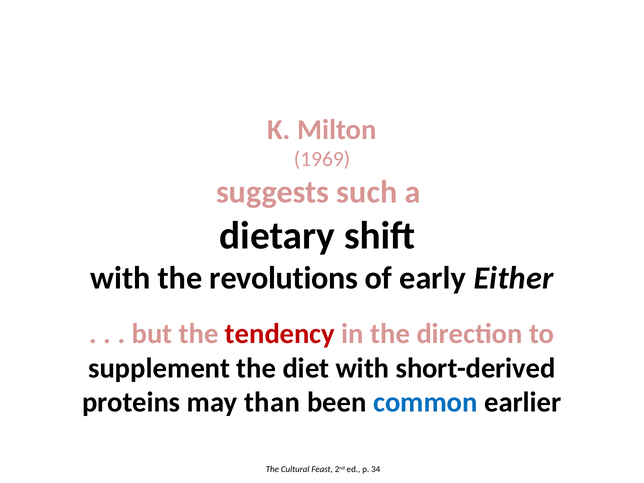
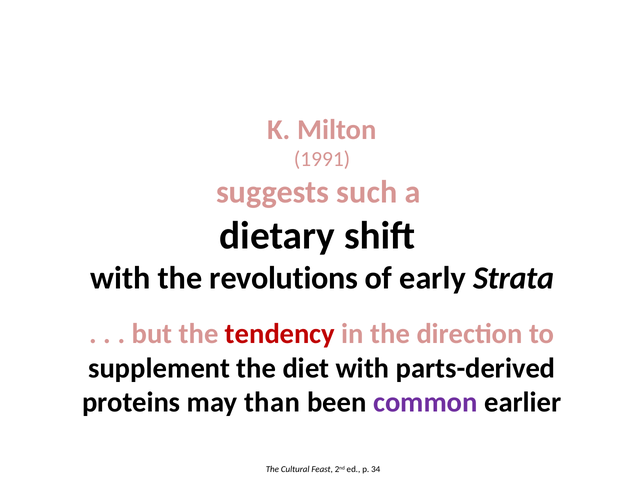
1969: 1969 -> 1991 (322, 159)
Either: Either -> Strata (514, 278)
short-derived: short-derived -> parts-derived (476, 368)
common colour: blue -> purple (425, 402)
